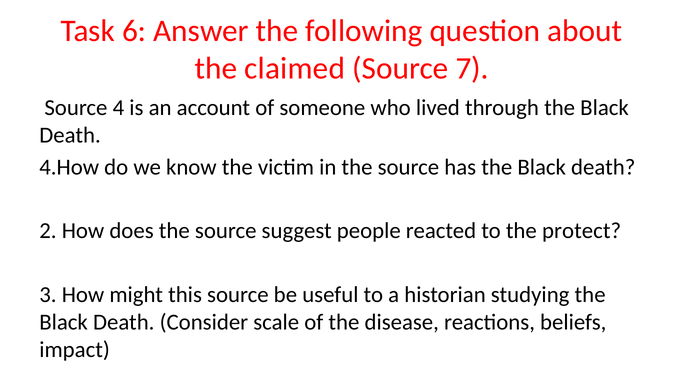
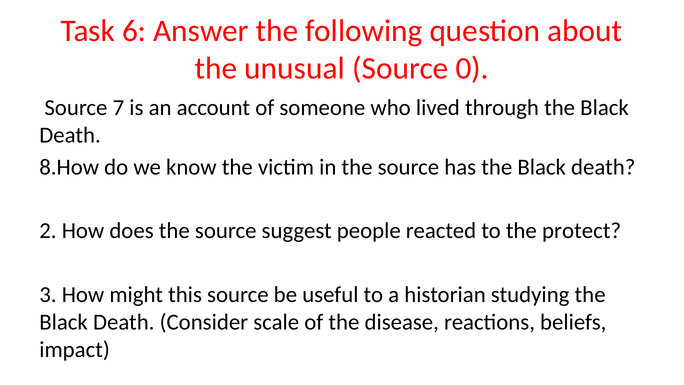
claimed: claimed -> unusual (295, 68)
7: 7 -> 0 (472, 68)
4: 4 -> 7 (118, 108)
4.How: 4.How -> 8.How (69, 167)
